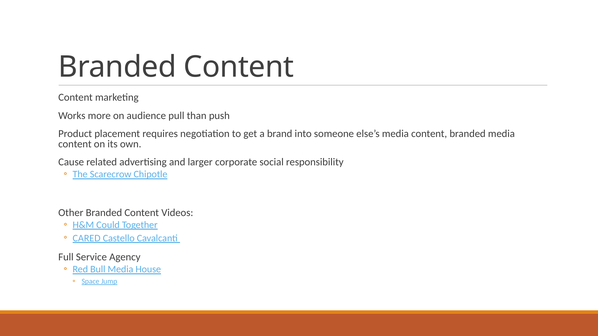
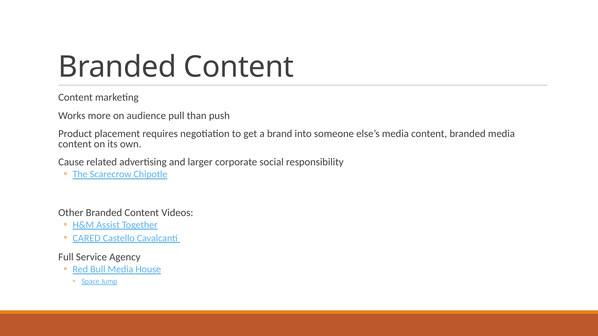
Could: Could -> Assist (108, 225)
